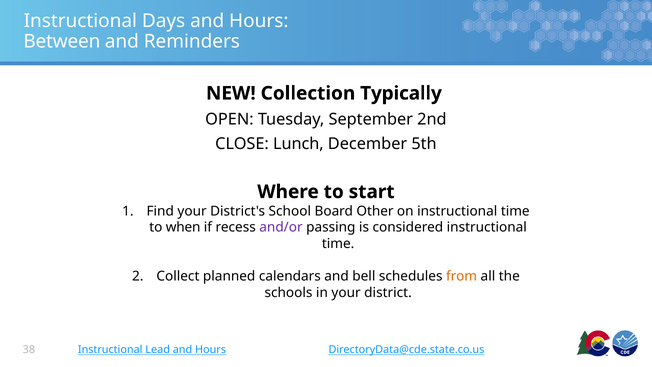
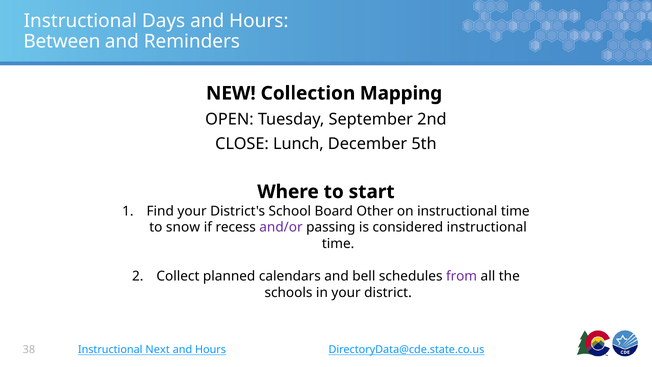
Typically: Typically -> Mapping (401, 93)
when: when -> snow (183, 227)
from colour: orange -> purple (462, 276)
Lead: Lead -> Next (158, 349)
